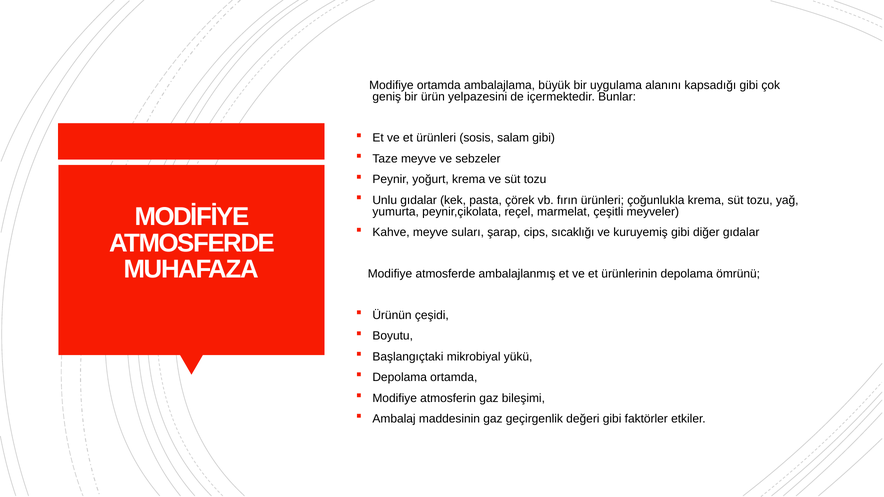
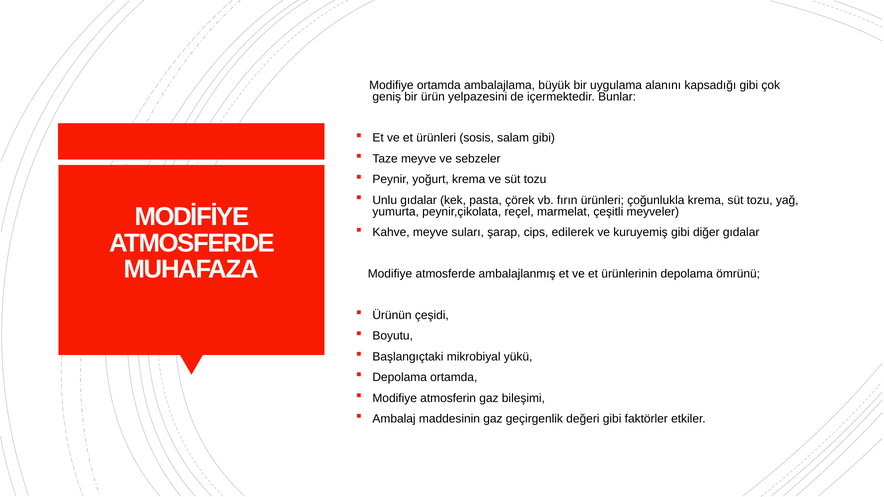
sıcaklığı: sıcaklığı -> edilerek (573, 233)
